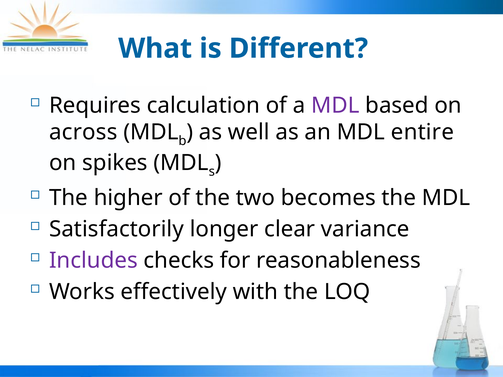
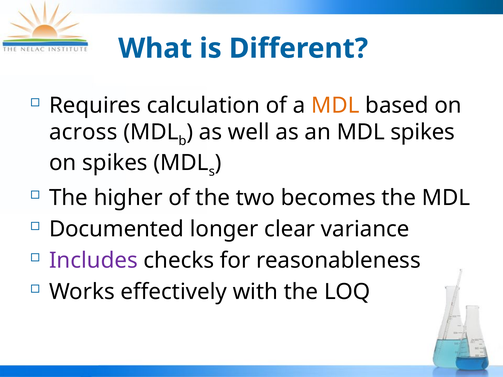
MDL colour: purple -> orange (335, 106)
MDL entire: entire -> spikes (423, 132)
Satisfactorily: Satisfactorily -> Documented (117, 229)
